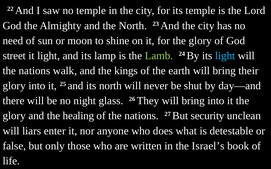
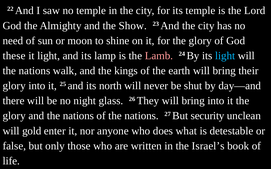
the North: North -> Show (133, 26)
street: street -> these (14, 56)
Lamb colour: light green -> pink (159, 56)
and the healing: healing -> nations (78, 116)
liars: liars -> gold (32, 131)
